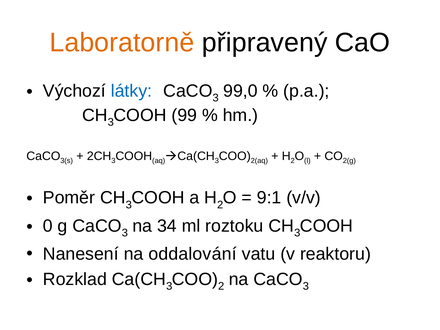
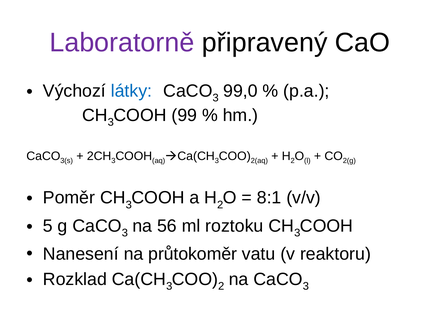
Laboratorně colour: orange -> purple (122, 43)
9:1: 9:1 -> 8:1 (269, 198)
0: 0 -> 5 (48, 226)
34: 34 -> 56 (167, 226)
oddalování: oddalování -> průtokoměr (193, 254)
